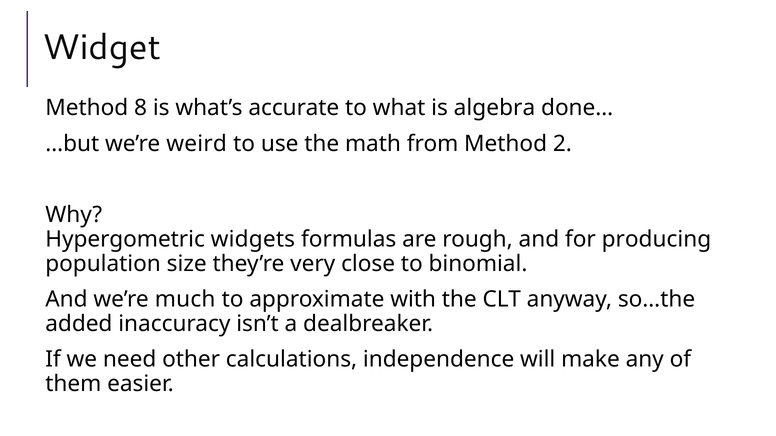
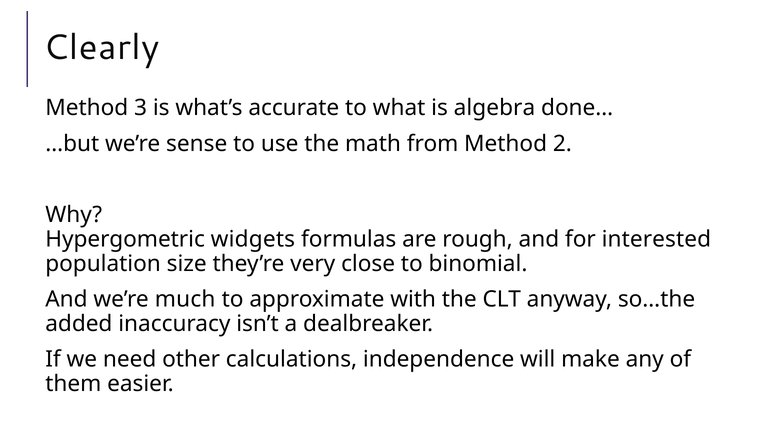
Widget: Widget -> Clearly (101, 48)
8: 8 -> 3 (141, 108)
weird: weird -> sense (197, 144)
producing: producing -> interested (656, 240)
